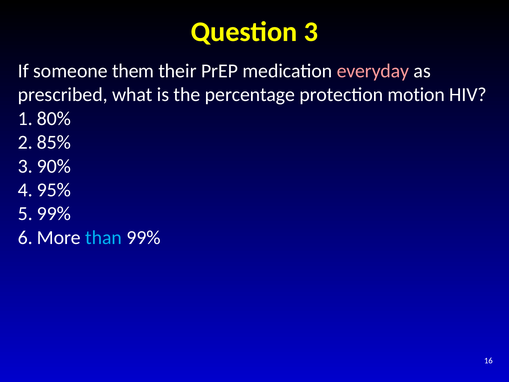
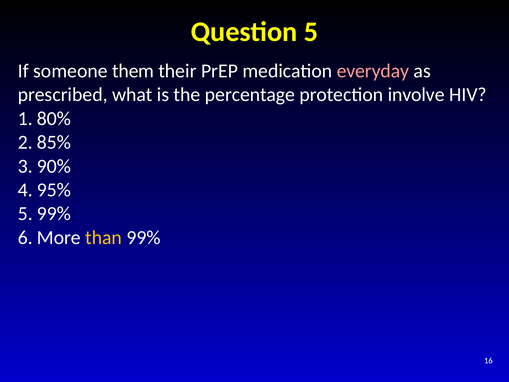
3: 3 -> 5 (311, 32)
motion: motion -> involve (416, 95)
than colour: light blue -> yellow (104, 237)
